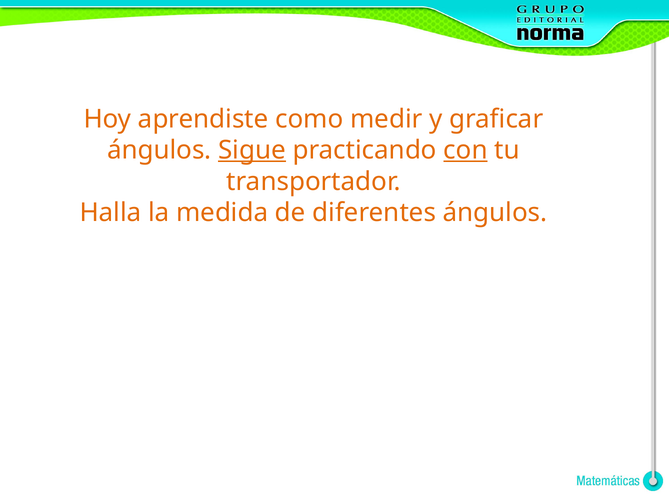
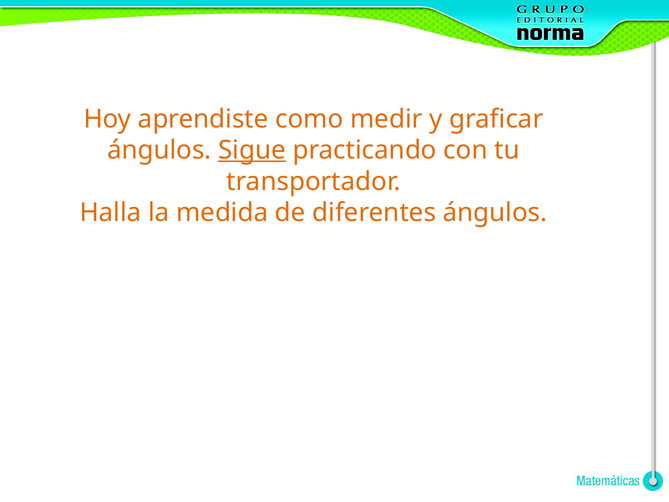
con underline: present -> none (466, 150)
